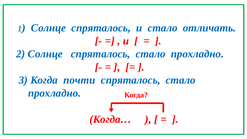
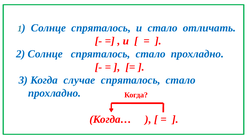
почти: почти -> случае (79, 80)
